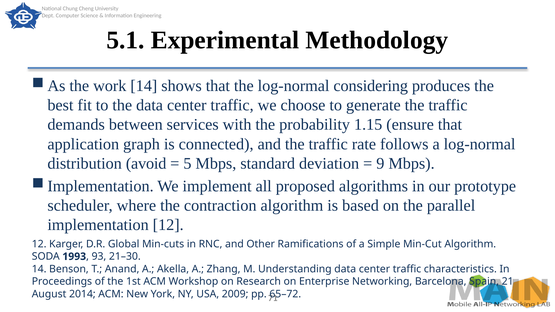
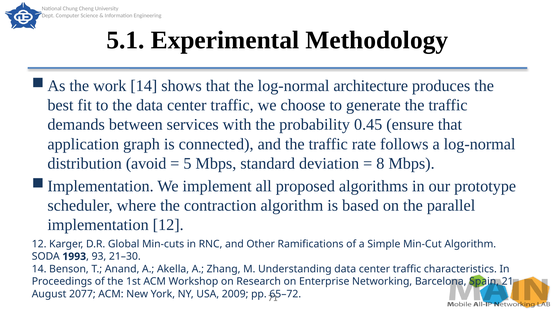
considering: considering -> architecture (371, 86)
1.15: 1.15 -> 0.45 (368, 125)
9: 9 -> 8 (380, 164)
2014: 2014 -> 2077 (82, 294)
